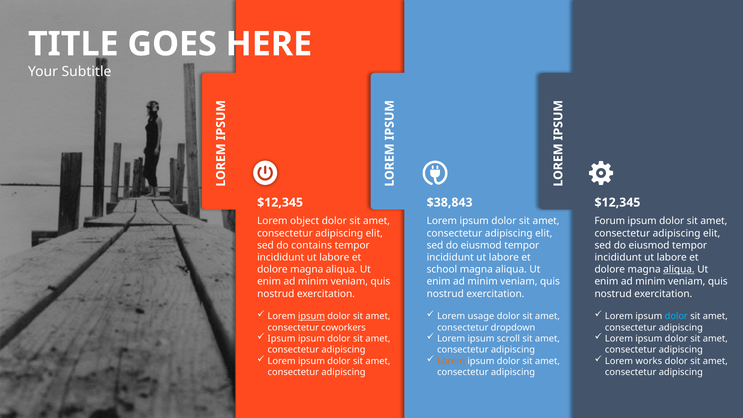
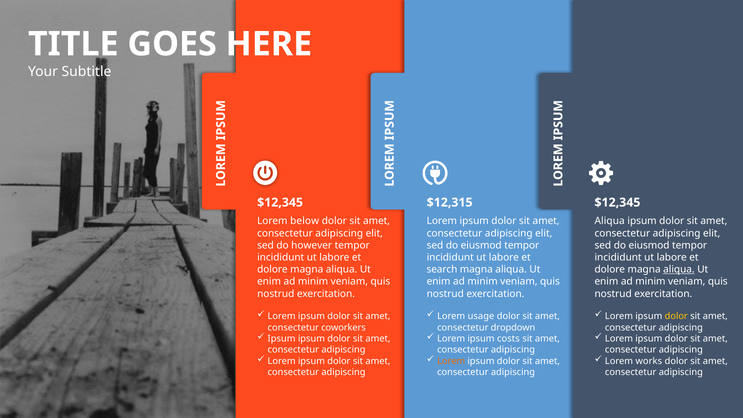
$38,843: $38,843 -> $12,315 (450, 202)
object: object -> below (305, 221)
Forum: Forum -> Aliqua (610, 221)
contains: contains -> however (312, 245)
school: school -> search (442, 269)
ipsum underline: present -> none (312, 316)
dolor colour: light blue -> yellow (676, 316)
scroll: scroll -> costs (508, 339)
